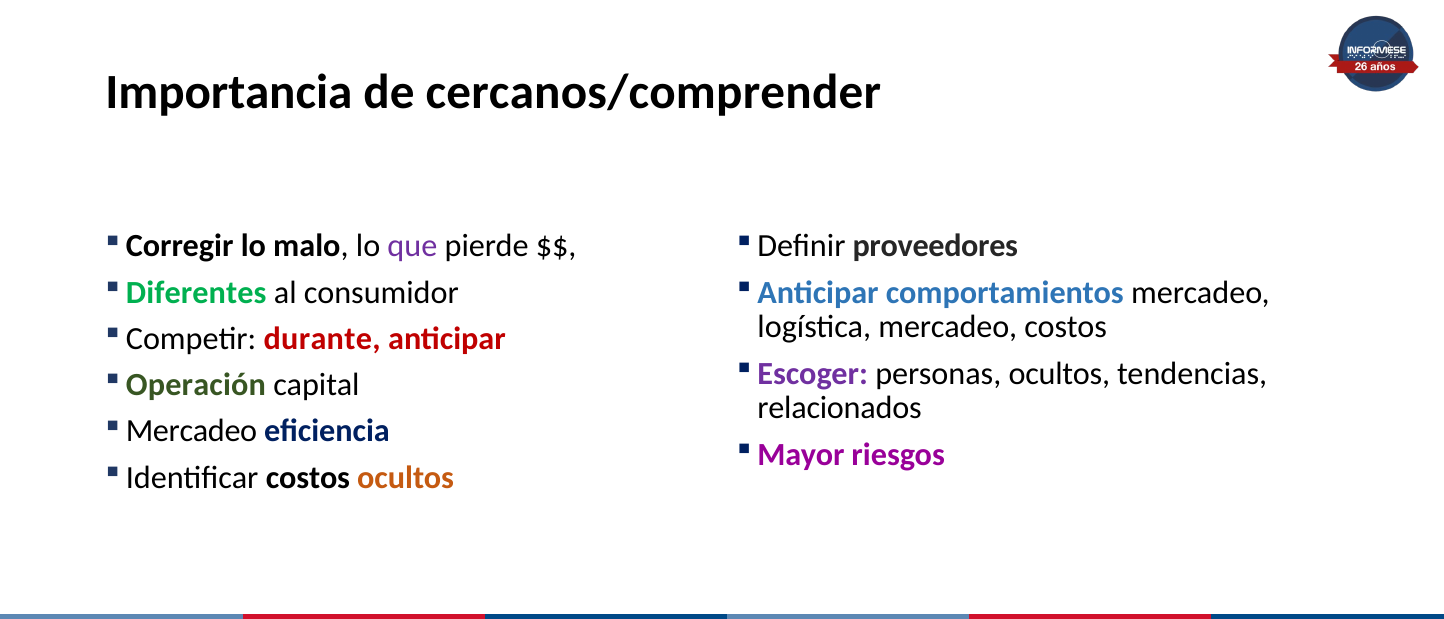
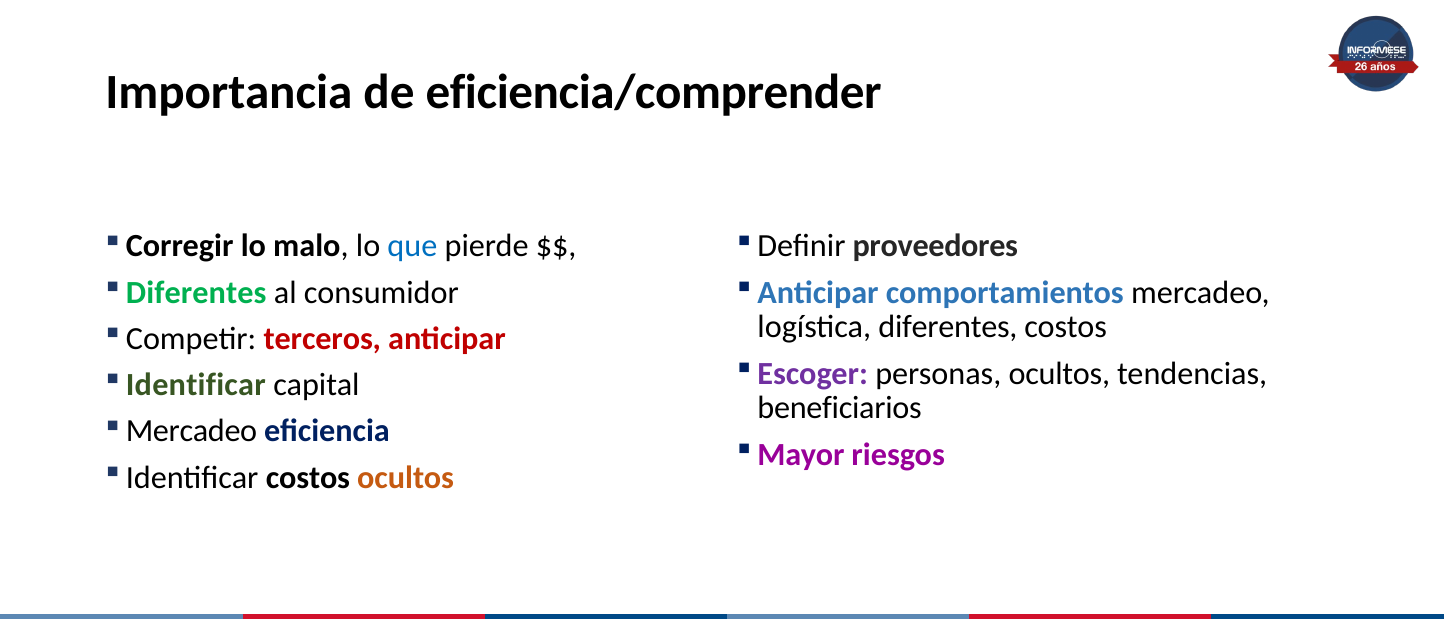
cercanos/comprender: cercanos/comprender -> eficiencia/comprender (654, 92)
que colour: purple -> blue (412, 246)
logística mercadeo: mercadeo -> diferentes (948, 327)
durante: durante -> terceros (322, 339)
Operación: Operación -> Identificar (196, 385)
relacionados: relacionados -> beneficiarios (840, 408)
